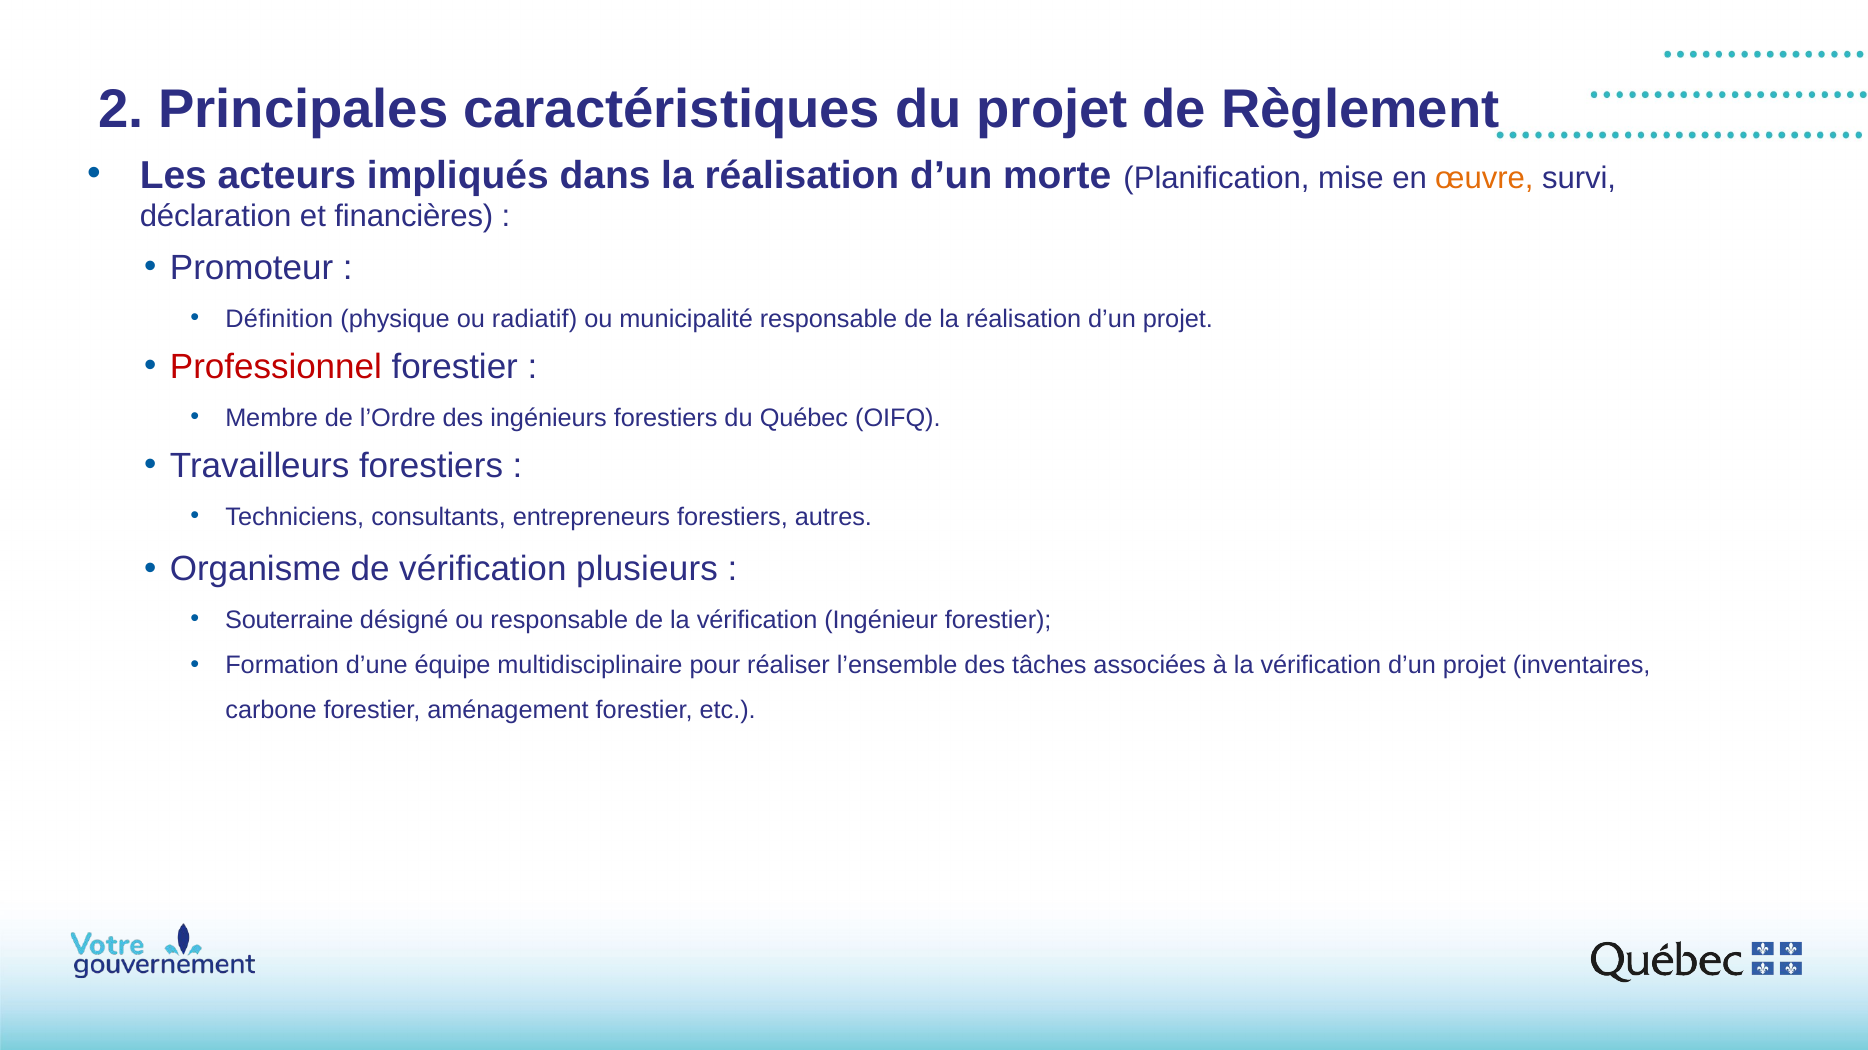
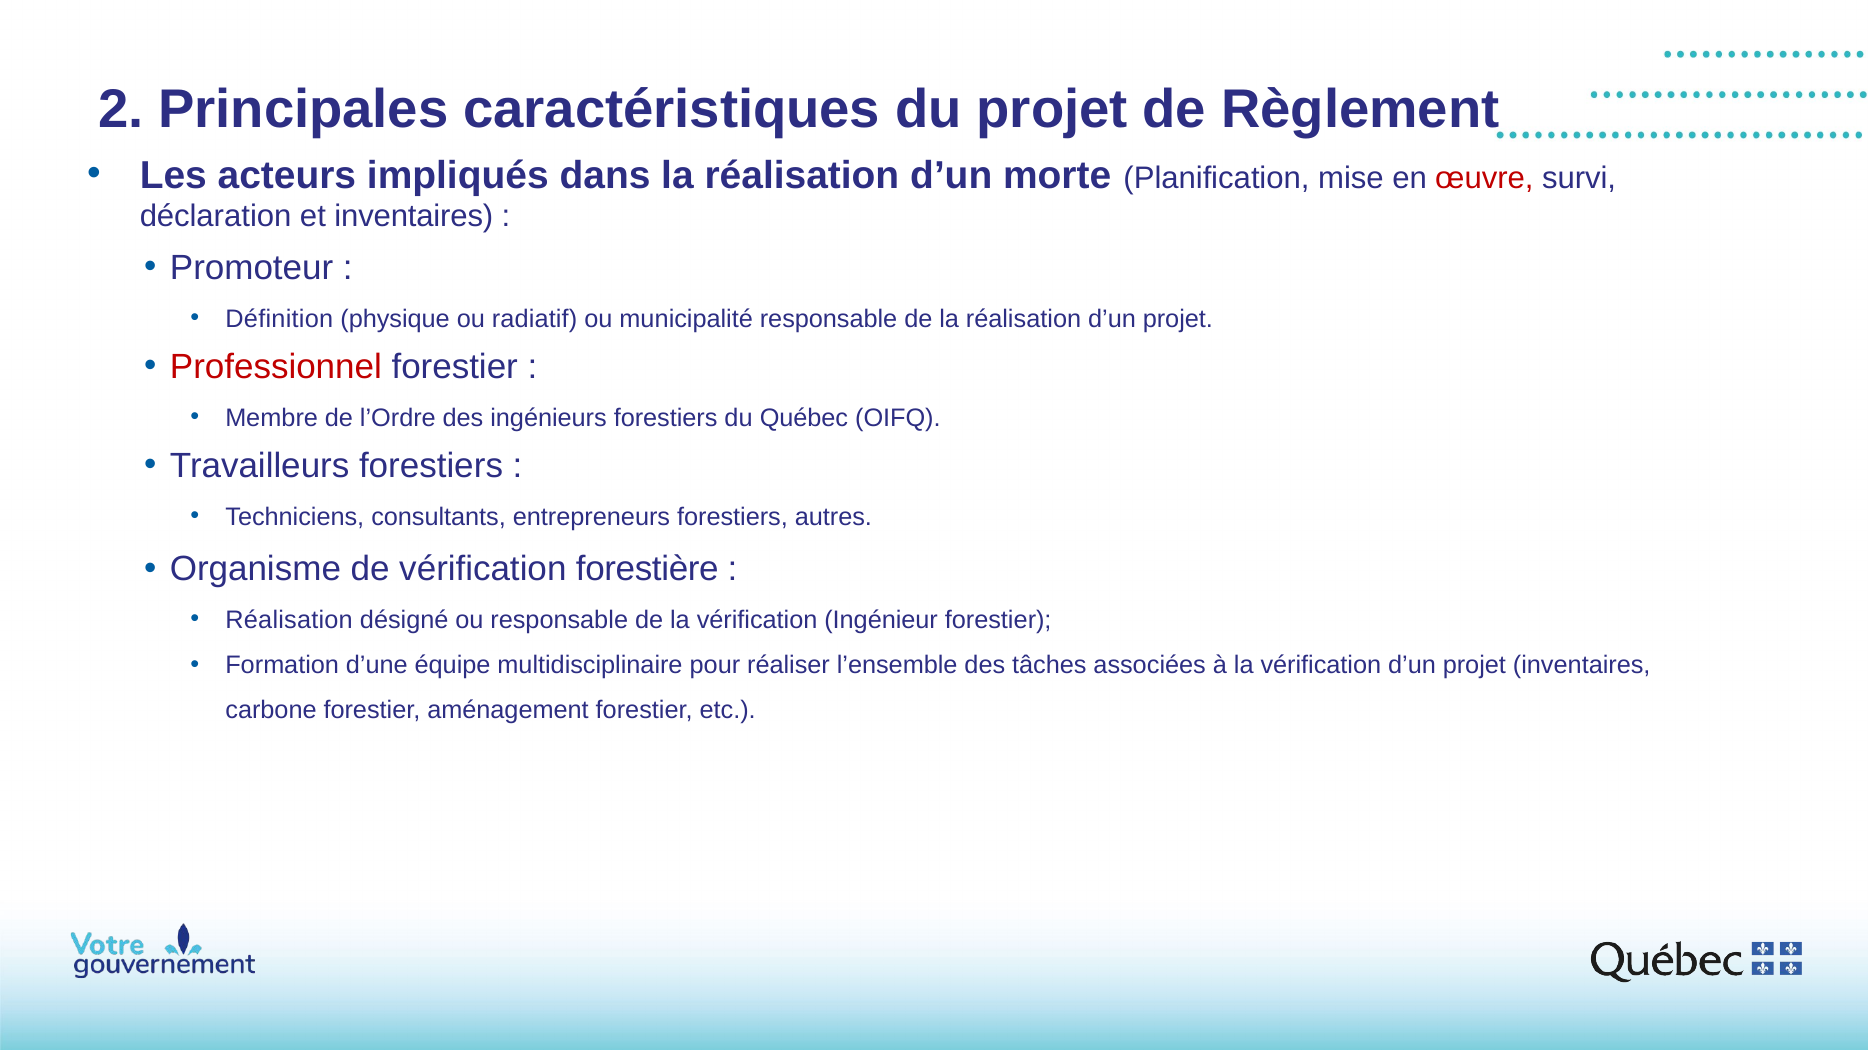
œuvre colour: orange -> red (1484, 178)
et financières: financières -> inventaires (414, 217)
plusieurs: plusieurs -> forestière (647, 570)
Souterraine: Souterraine -> Réalisation (289, 620)
